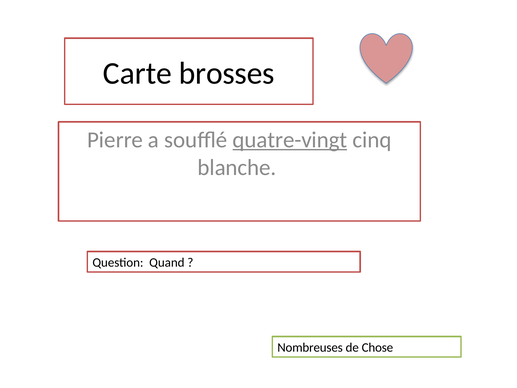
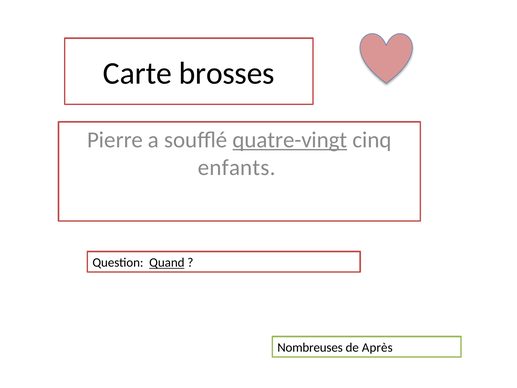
blanche: blanche -> enfants (237, 167)
Quand underline: none -> present (167, 262)
Chose: Chose -> Après (377, 347)
